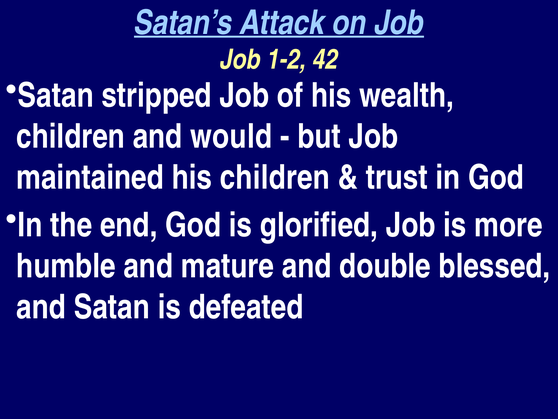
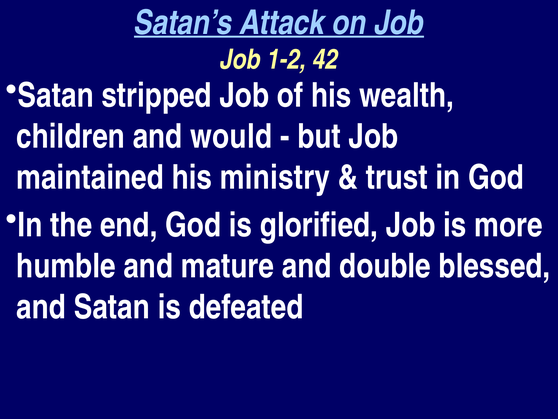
his children: children -> ministry (275, 177)
